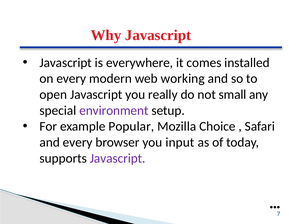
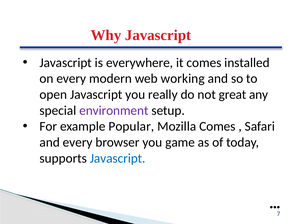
small: small -> great (233, 94)
Mozilla Choice: Choice -> Comes (217, 126)
input: input -> game (180, 142)
Javascript colour: purple -> blue (118, 158)
